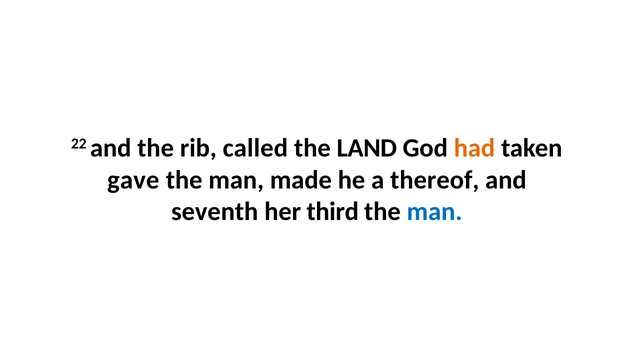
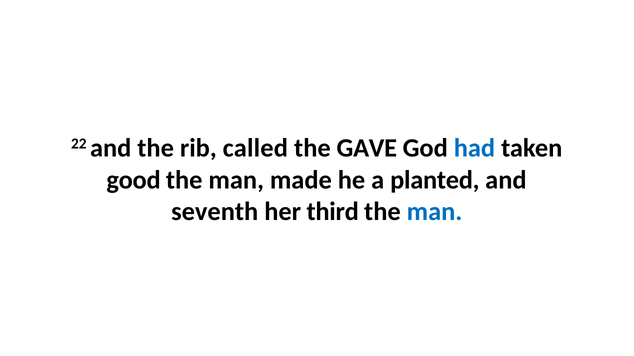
LAND: LAND -> GAVE (367, 148)
had colour: orange -> blue (474, 148)
gave: gave -> good (134, 180)
thereof: thereof -> planted (435, 180)
